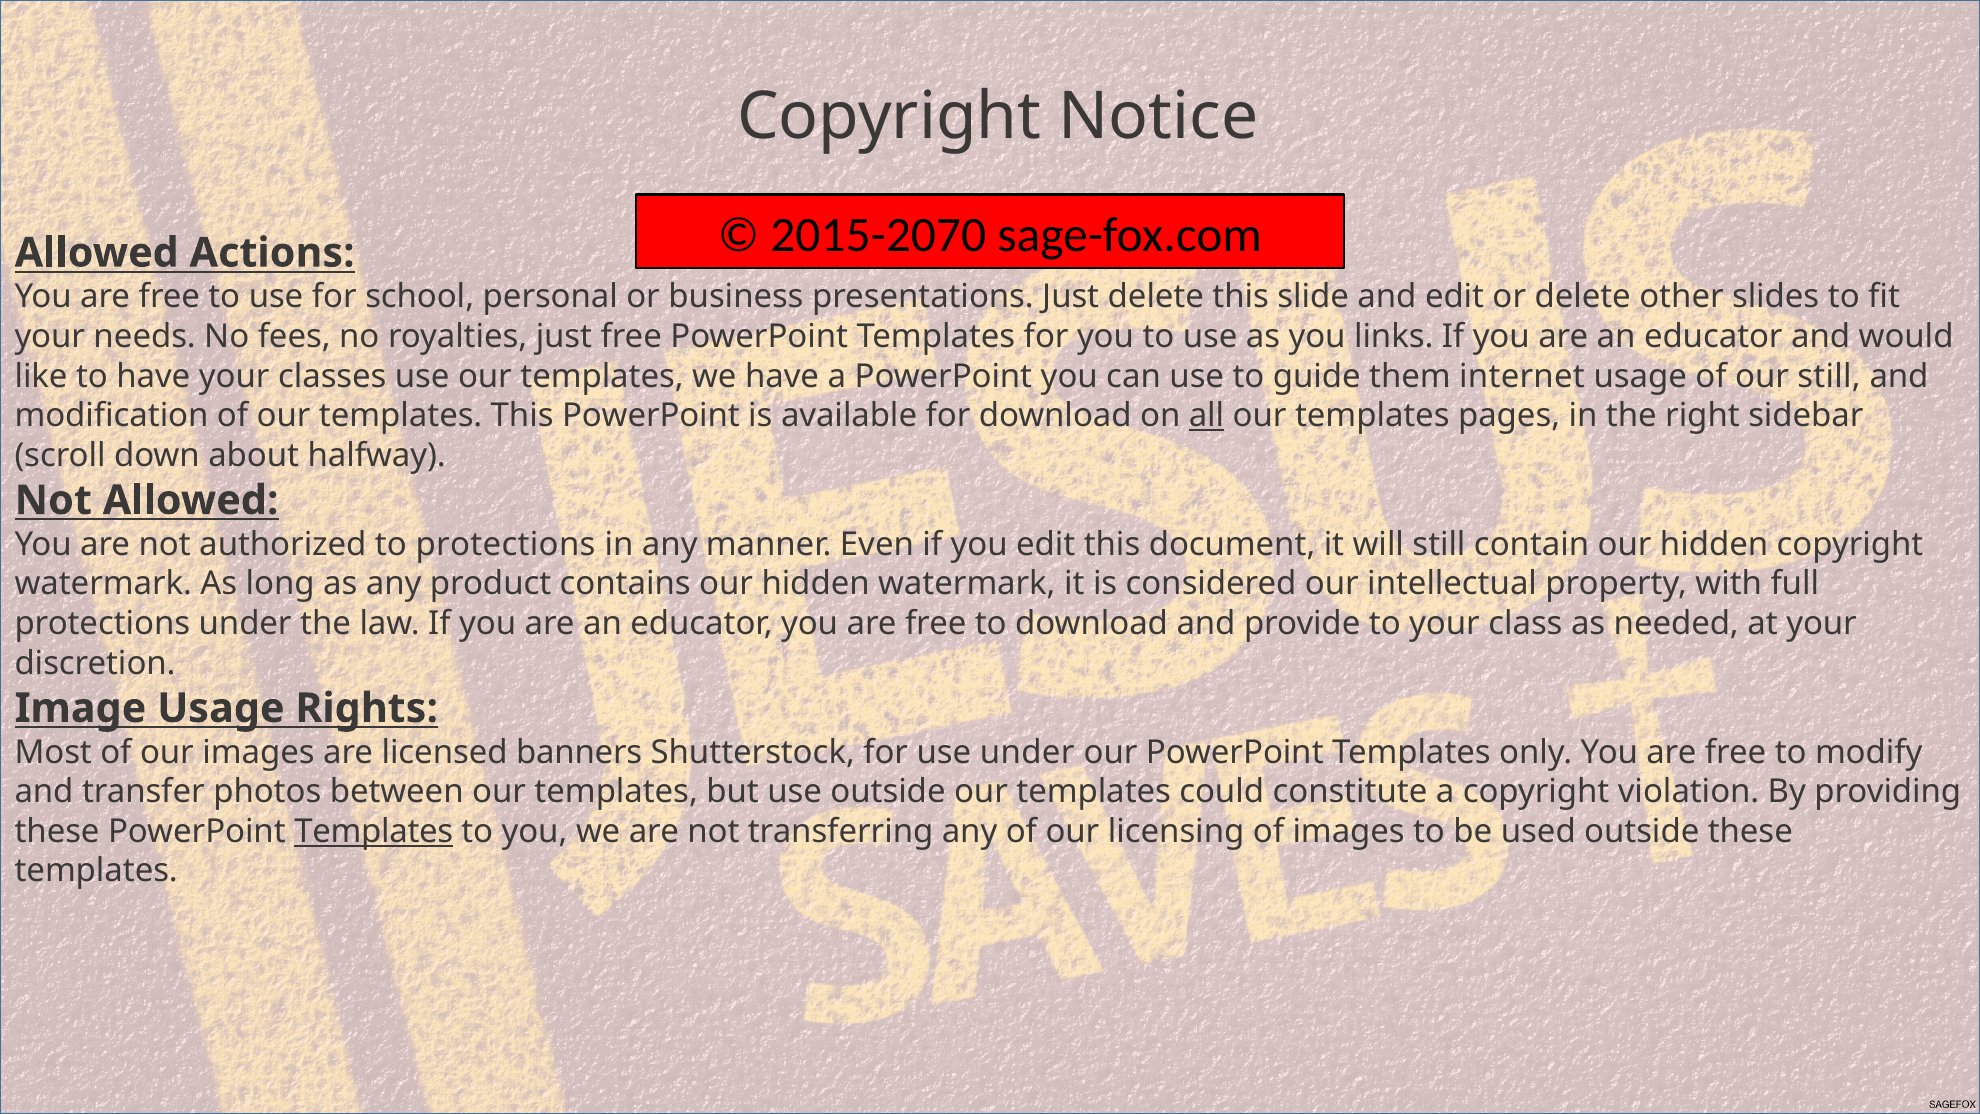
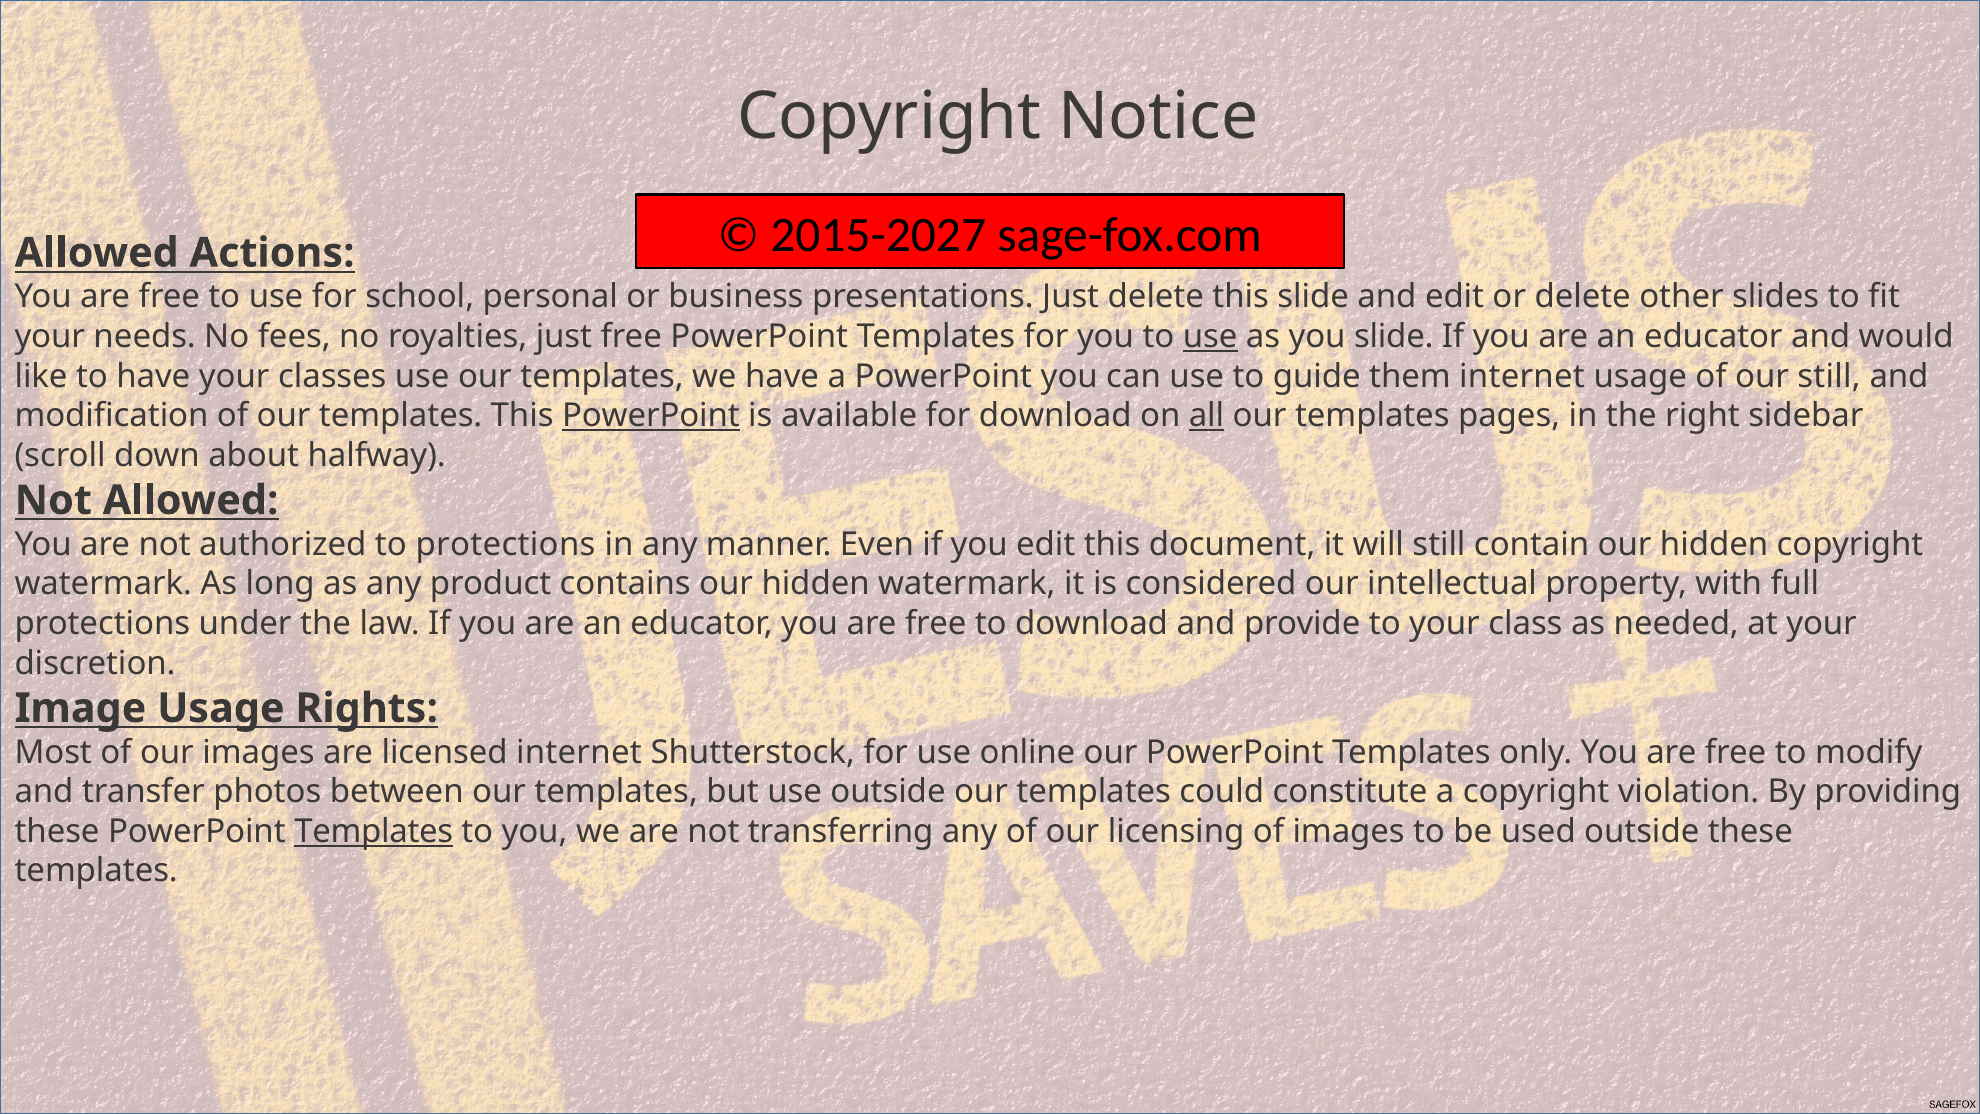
2015-2070: 2015-2070 -> 2015-2027 (878, 235)
use underline: none -> present (1210, 336)
you links: links -> slide (1394, 336)
PowerPoint underline: none -> present (651, 416)
licensed banners: banners -> internet (579, 752)
use under: under -> online (1027, 752)
